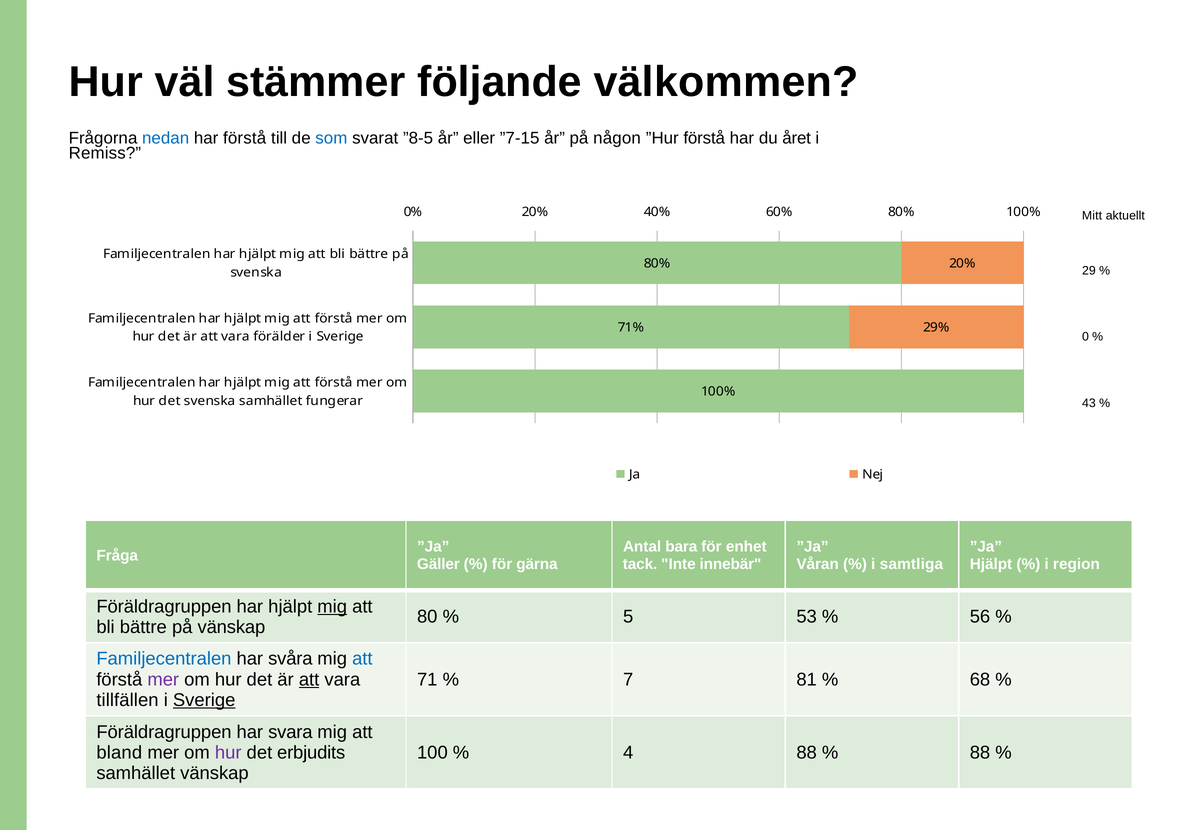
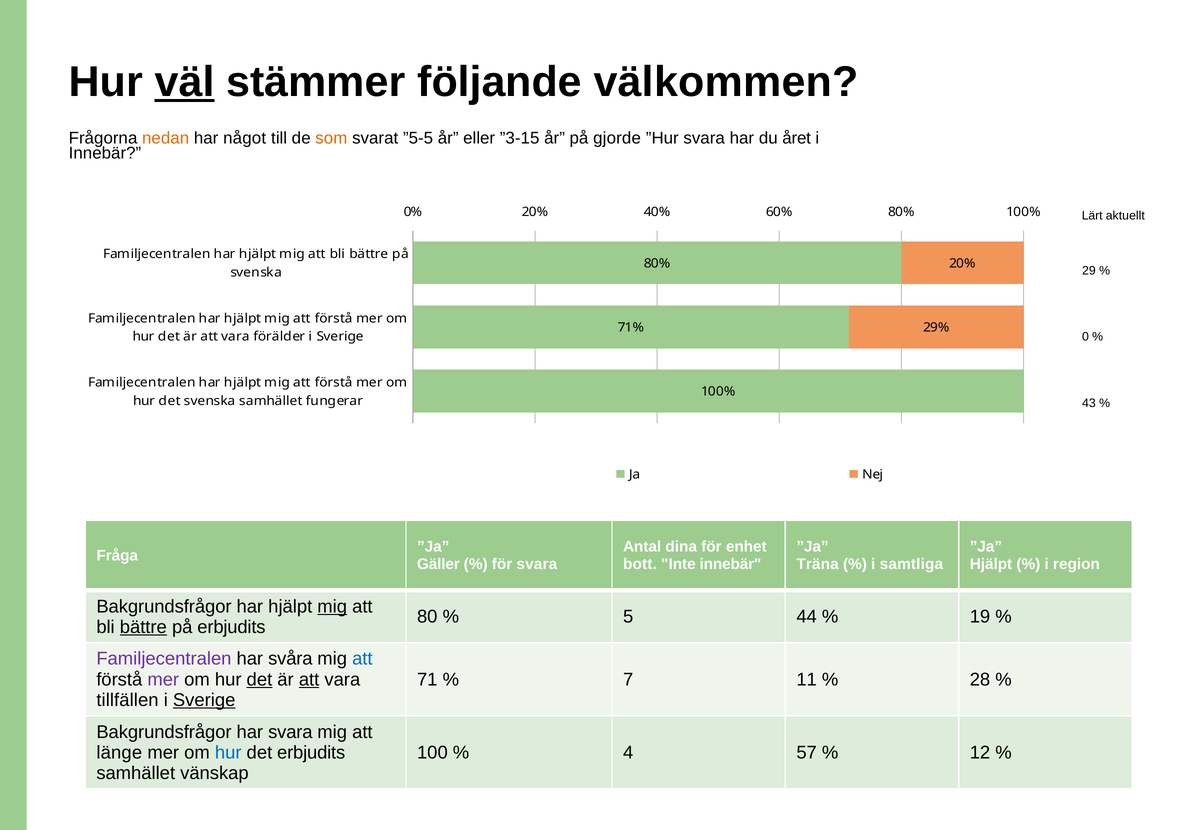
väl underline: none -> present (185, 82)
nedan colour: blue -> orange (166, 138)
har förstå: förstå -> något (245, 138)
som colour: blue -> orange (331, 138)
”8-5: ”8-5 -> ”5-5 (418, 138)
”7-15: ”7-15 -> ”3-15 (520, 138)
någon: någon -> gjorde (617, 138)
”Hur förstå: förstå -> svara (704, 138)
Remiss: Remiss -> Innebär (105, 153)
Mitt: Mitt -> Lärt (1092, 216)
bara: bara -> dina (681, 547)
för gärna: gärna -> svara (537, 564)
tack: tack -> bott (640, 564)
Våran: Våran -> Träna (818, 564)
Föräldragruppen: Föräldragruppen -> Bakgrundsfrågor (164, 607)
53: 53 -> 44 (807, 617)
56: 56 -> 19 (980, 617)
bättre underline: none -> present (143, 627)
på vänskap: vänskap -> erbjudits (231, 627)
Familjecentralen colour: blue -> purple (164, 659)
det underline: none -> present (259, 680)
81: 81 -> 11 (807, 680)
68: 68 -> 28 (980, 680)
Föräldragruppen: Föräldragruppen -> Bakgrundsfrågor (164, 732)
bland: bland -> länge (119, 753)
hur colour: purple -> blue (228, 753)
4 88: 88 -> 57 (807, 753)
88: 88 -> 12 (980, 753)
